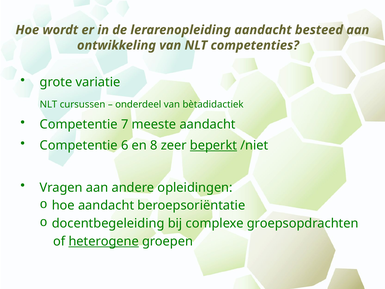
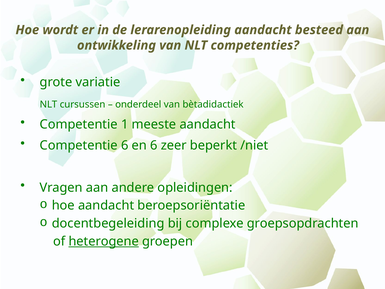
7: 7 -> 1 (125, 124)
en 8: 8 -> 6 (154, 145)
beperkt underline: present -> none (213, 145)
